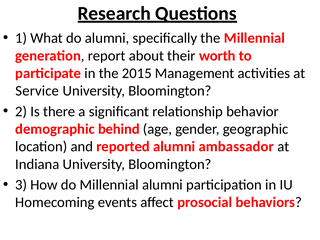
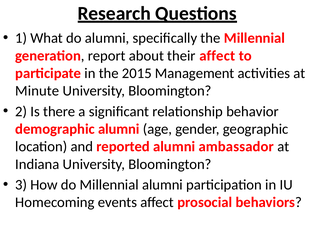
their worth: worth -> affect (217, 56)
Service: Service -> Minute (37, 91)
demographic behind: behind -> alumni (119, 129)
